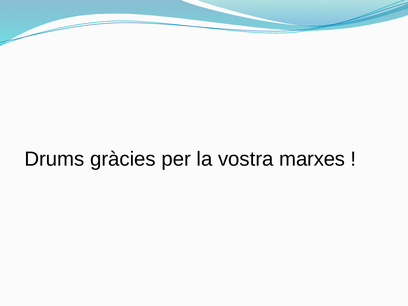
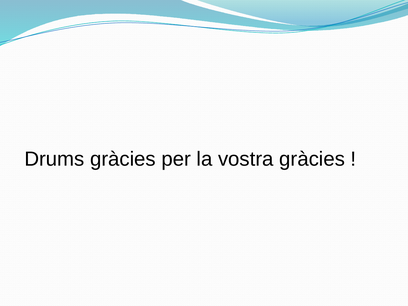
vostra marxes: marxes -> gràcies (312, 159)
